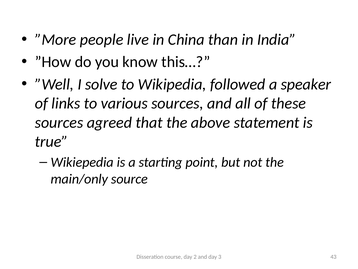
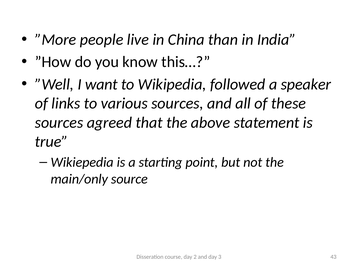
solve: solve -> want (101, 84)
